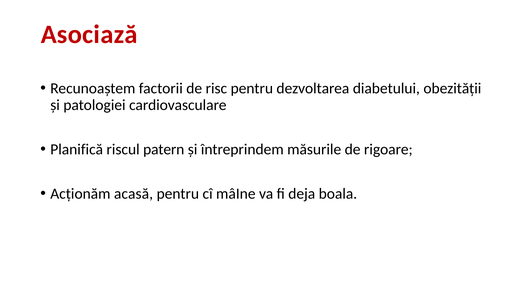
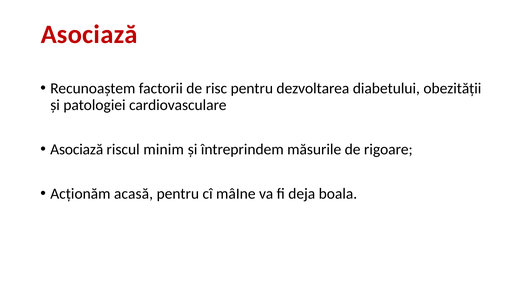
Planifică: Planifică -> Asociază (77, 149)
patern: patern -> minim (164, 149)
